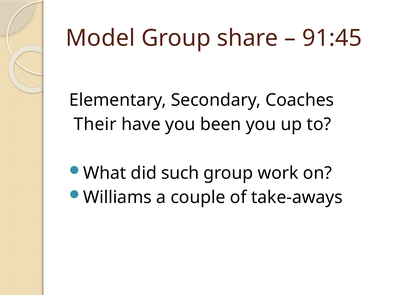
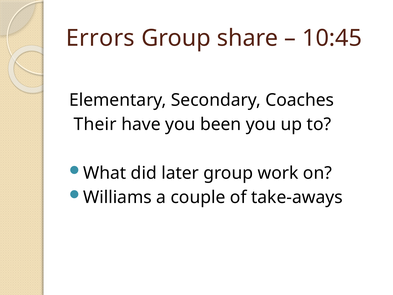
Model: Model -> Errors (100, 38)
91:45: 91:45 -> 10:45 (332, 38)
such: such -> later (180, 173)
